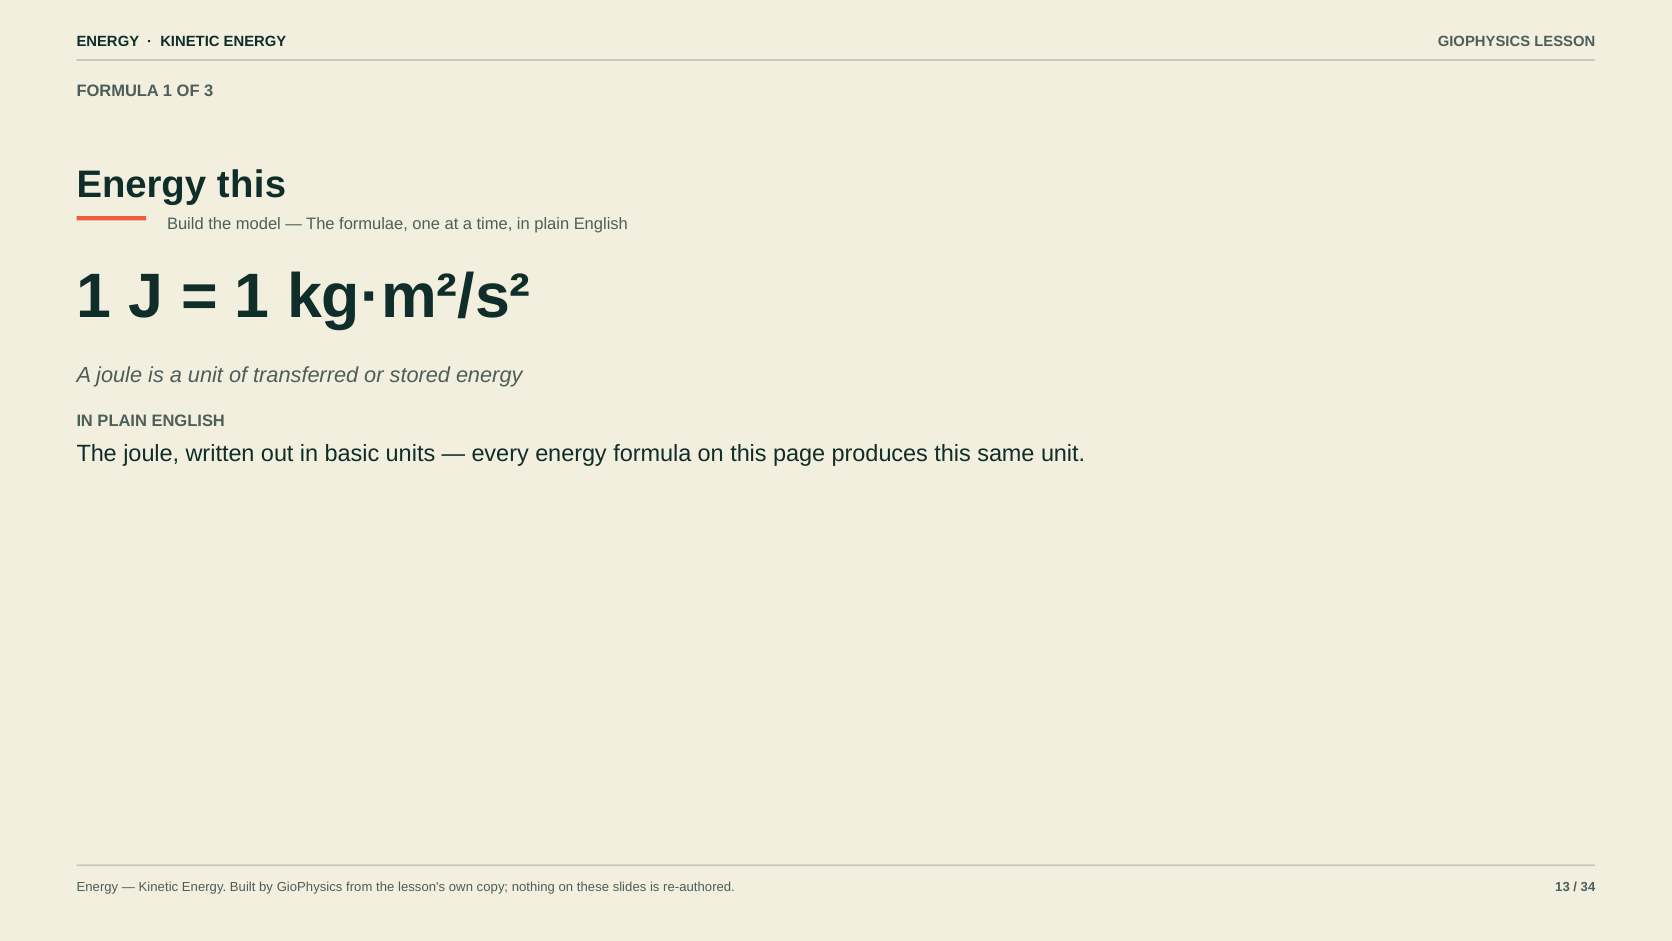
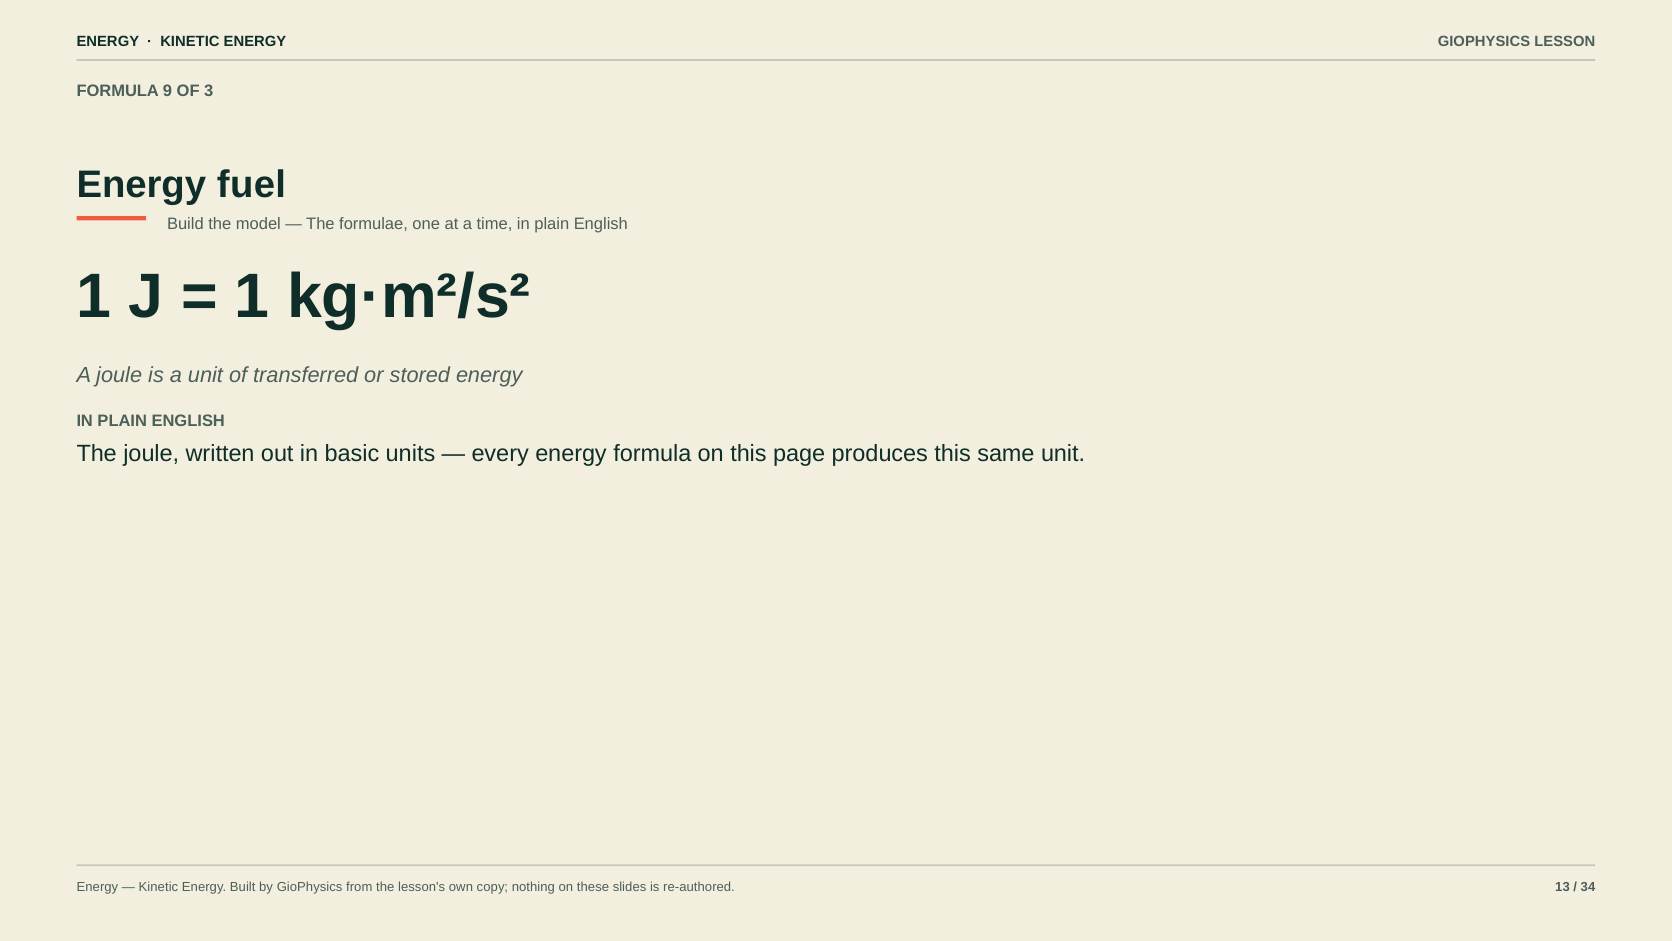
FORMULA 1: 1 -> 9 (167, 91)
Energy this: this -> fuel (251, 185)
